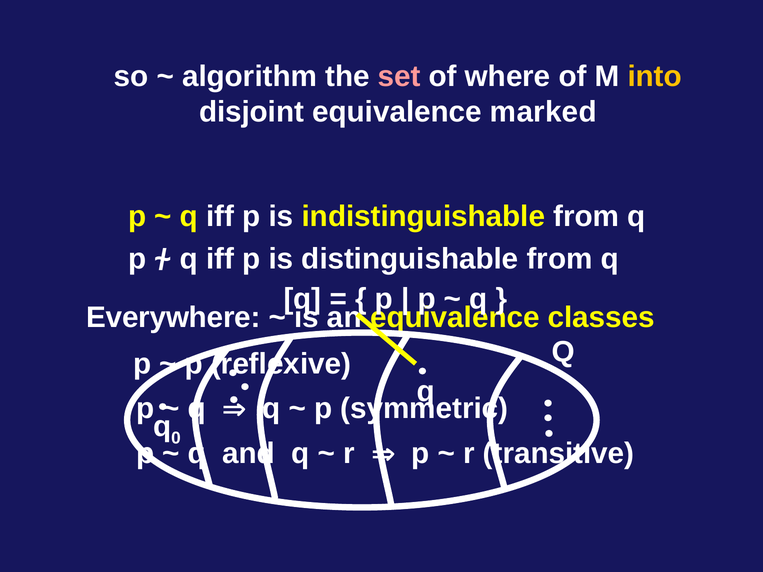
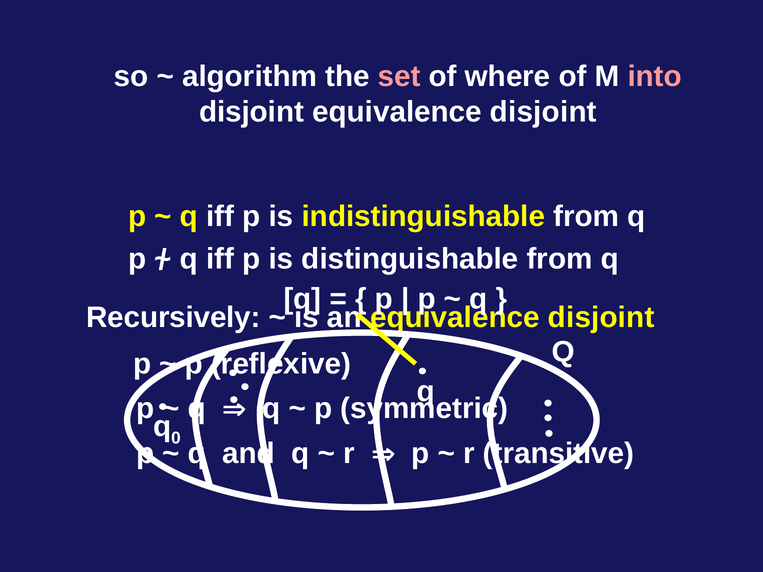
into colour: yellow -> pink (655, 76)
disjoint equivalence marked: marked -> disjoint (543, 112)
Everywhere: Everywhere -> Recursively (173, 318)
classes: classes -> disjoint (601, 318)
